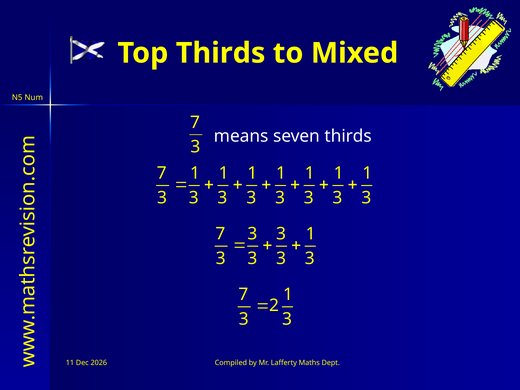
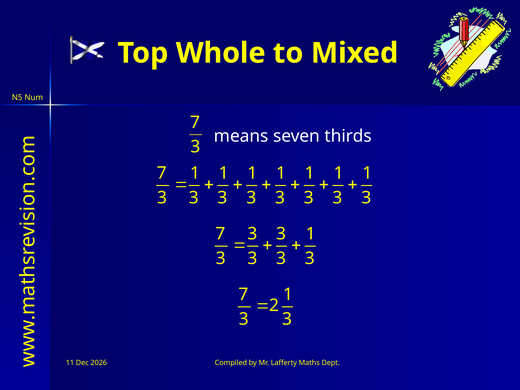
Top Thirds: Thirds -> Whole (221, 53)
